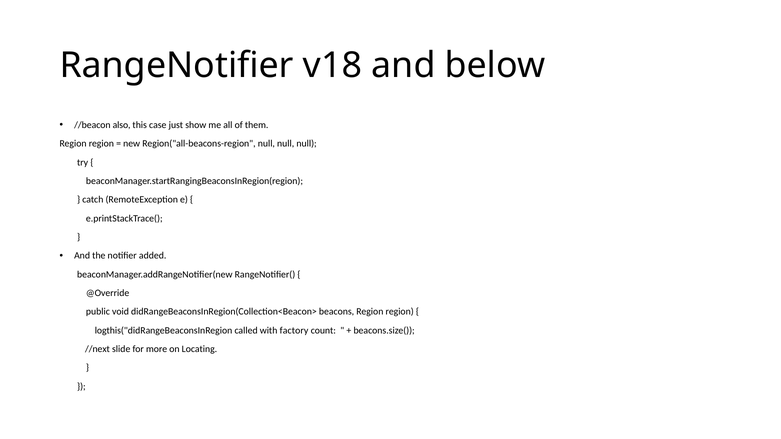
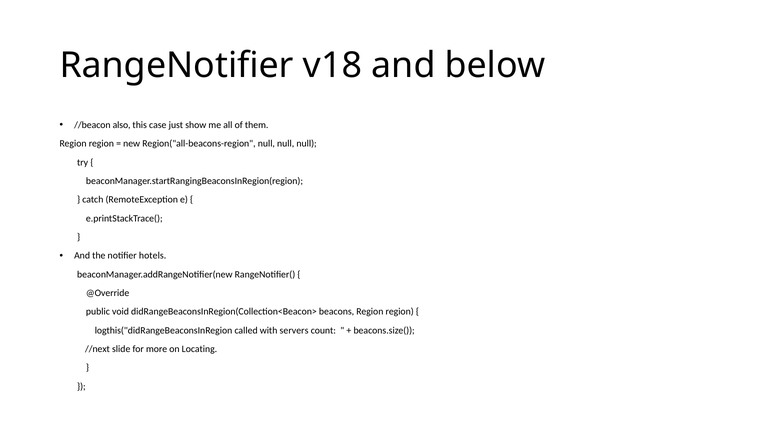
added: added -> hotels (153, 256)
factory: factory -> servers (294, 331)
